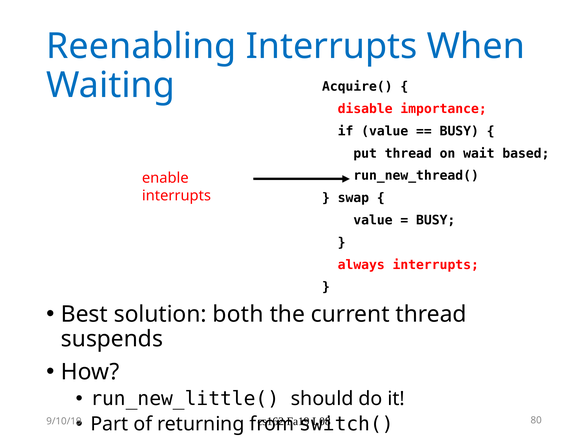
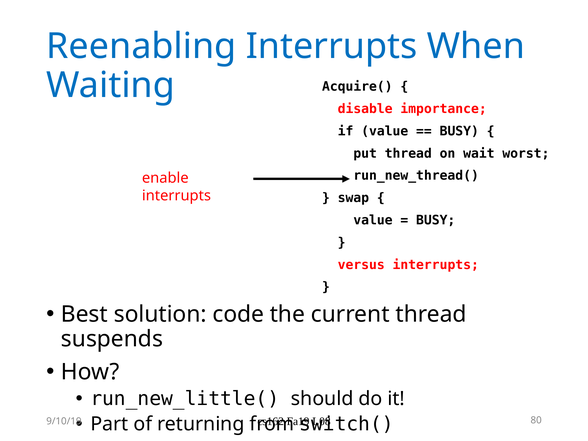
based: based -> worst (526, 153)
always: always -> versus (361, 265)
both: both -> code (238, 314)
